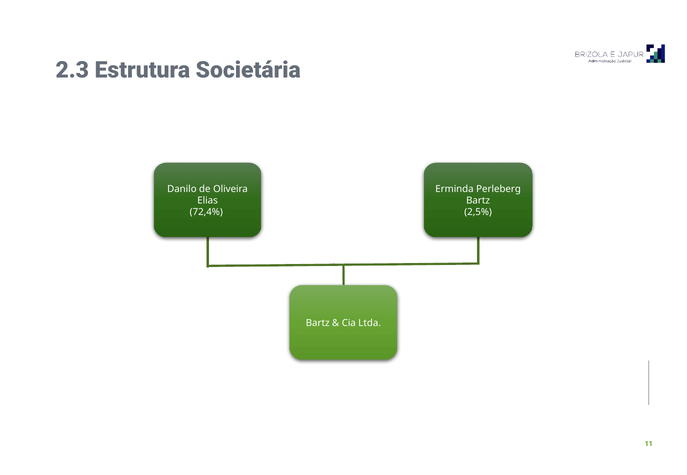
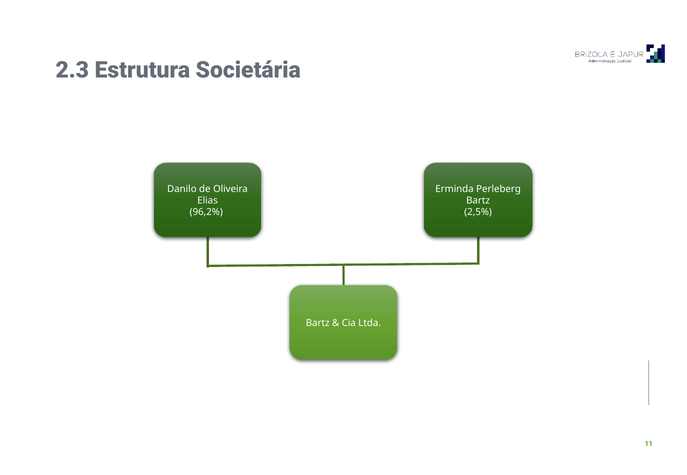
72,4%: 72,4% -> 96,2% (206, 212)
